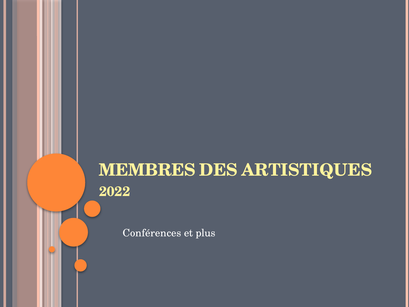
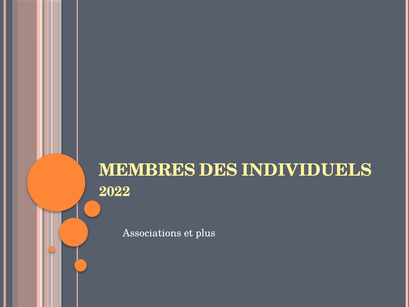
ARTISTIQUES: ARTISTIQUES -> INDIVIDUELS (307, 170)
Conférences: Conférences -> Associations (152, 233)
